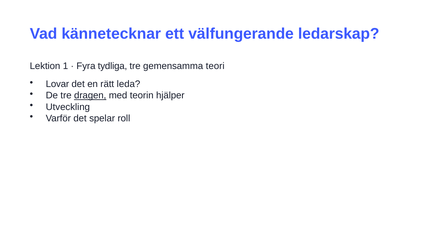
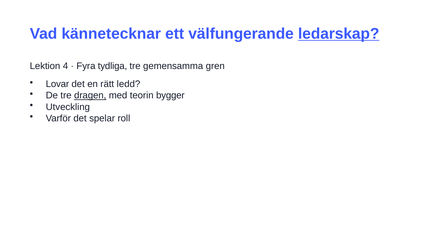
ledarskap underline: none -> present (339, 34)
1: 1 -> 4 (65, 66)
teori: teori -> gren (215, 66)
leda: leda -> ledd (128, 84)
hjälper: hjälper -> bygger (170, 96)
